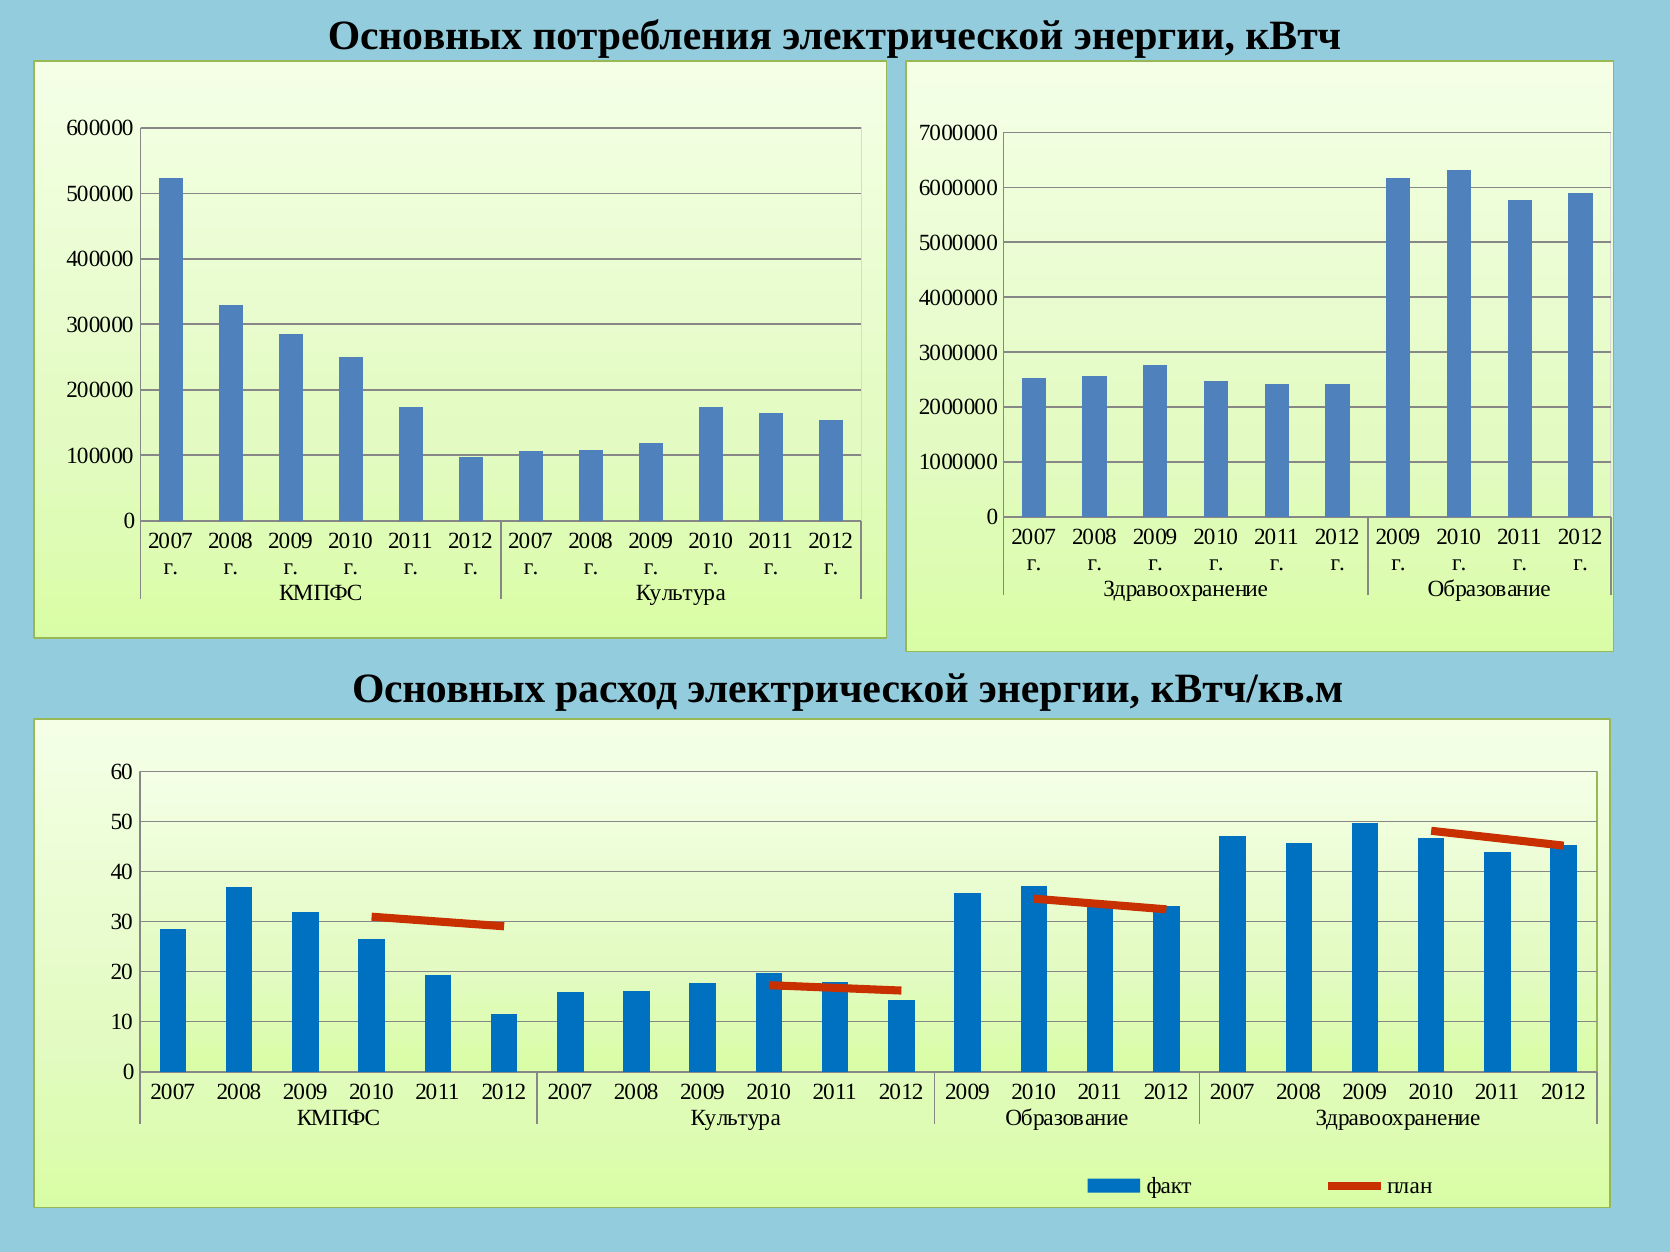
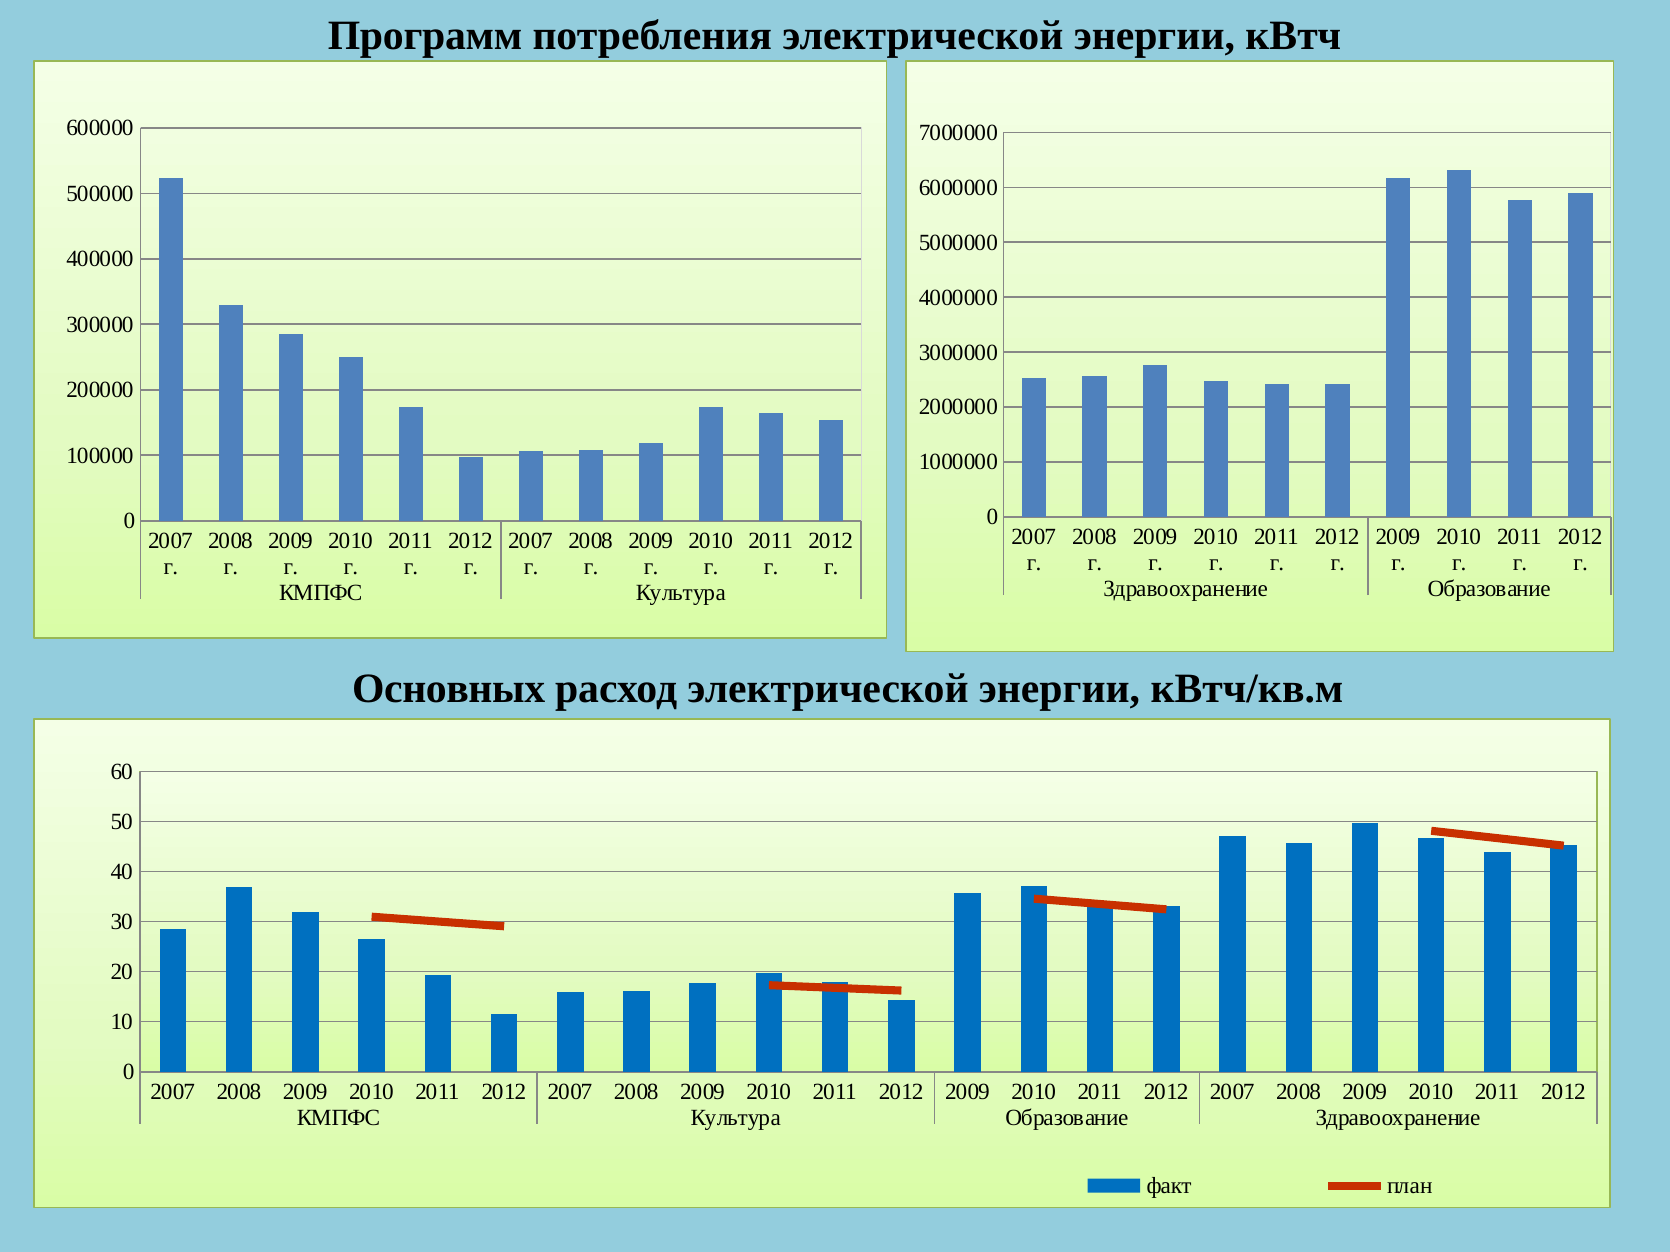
Основных: Основных -> Программ (425, 36)
